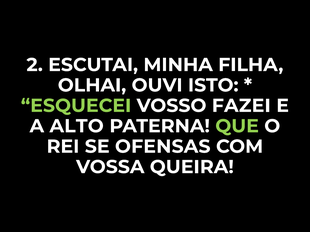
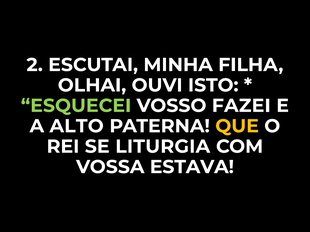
QUE colour: light green -> yellow (237, 126)
OFENSAS: OFENSAS -> LITURGIA (163, 147)
QUEIRA: QUEIRA -> ESTAVA (192, 167)
